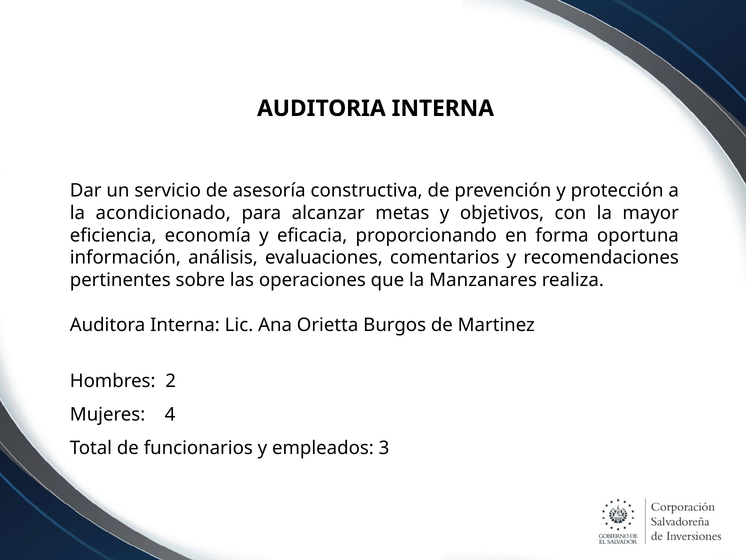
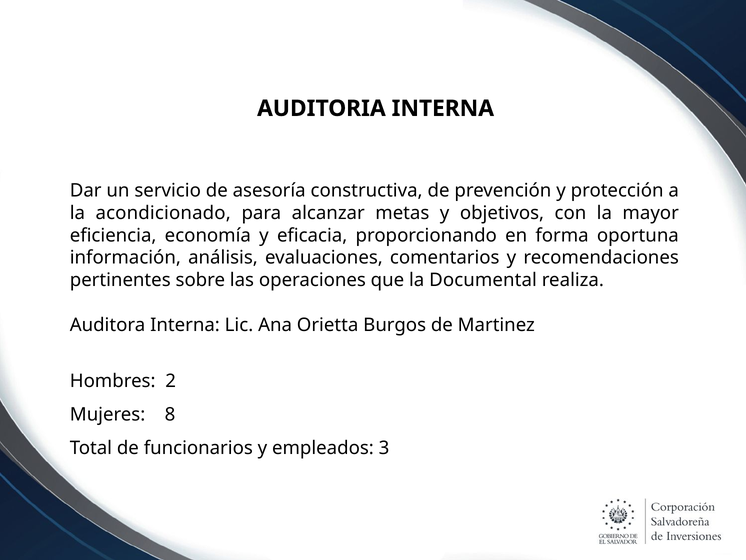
Manzanares: Manzanares -> Documental (483, 280)
4: 4 -> 8 (170, 414)
